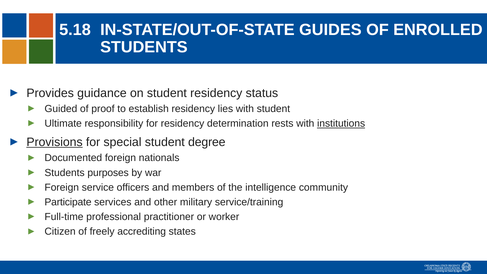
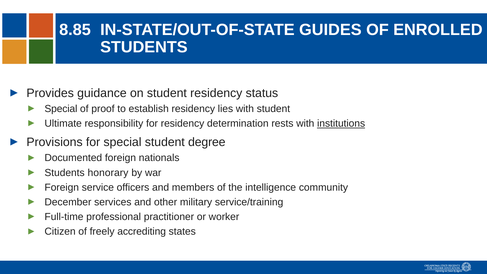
5.18: 5.18 -> 8.85 (75, 30)
Guided: Guided -> Special (61, 109)
Provisions underline: present -> none (55, 142)
purposes: purposes -> honorary (108, 173)
Participate: Participate -> December (68, 202)
